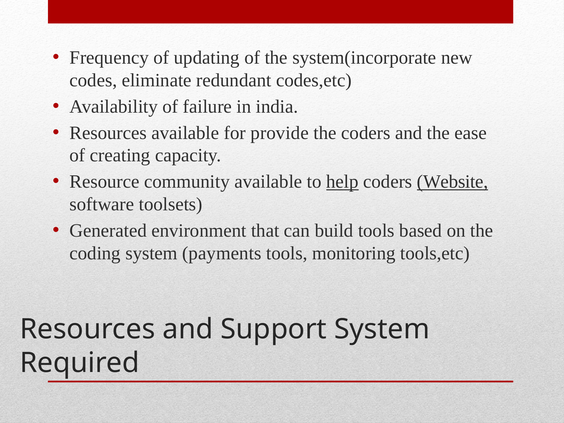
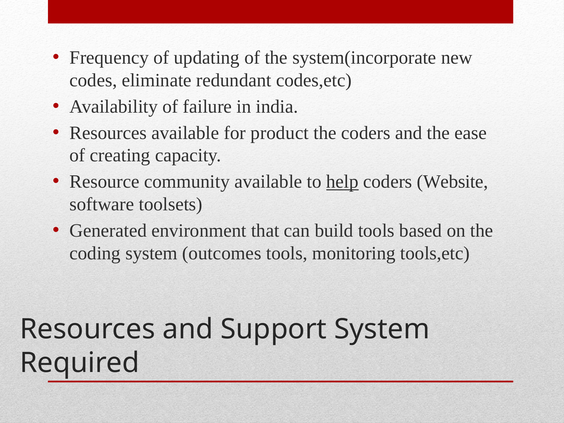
provide: provide -> product (280, 133)
Website underline: present -> none (453, 182)
payments: payments -> outcomes (222, 253)
